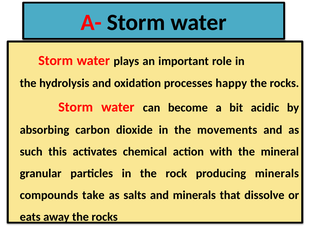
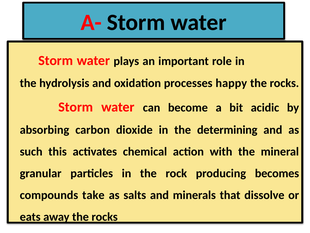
movements: movements -> determining (227, 130)
producing minerals: minerals -> becomes (277, 173)
